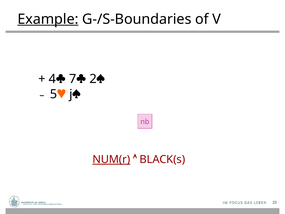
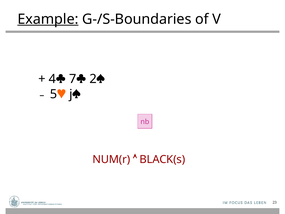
NUM(r underline: present -> none (111, 159)
